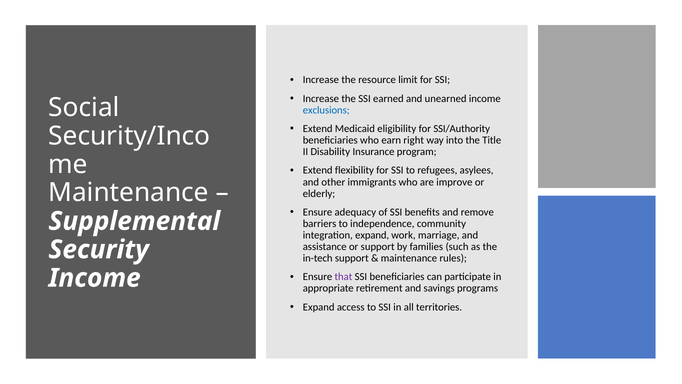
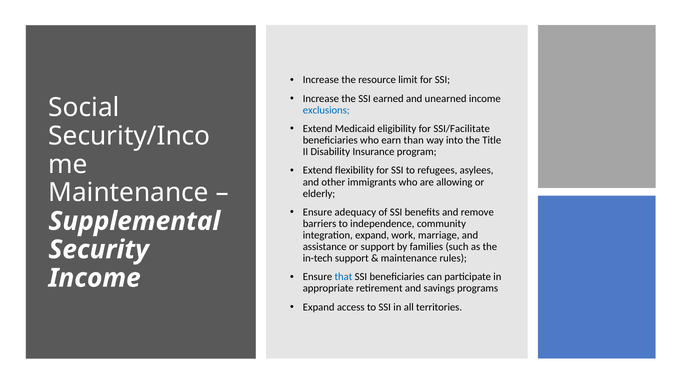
SSI/Authority: SSI/Authority -> SSI/Facilitate (462, 129)
right: right -> than (414, 140)
improve: improve -> allowing (454, 182)
that colour: purple -> blue (343, 277)
